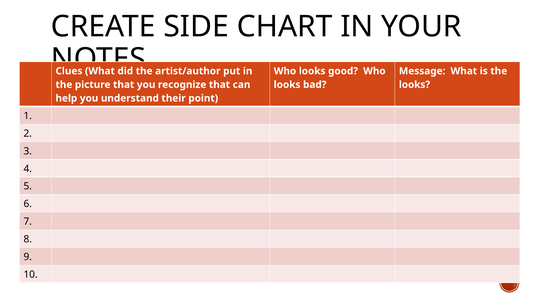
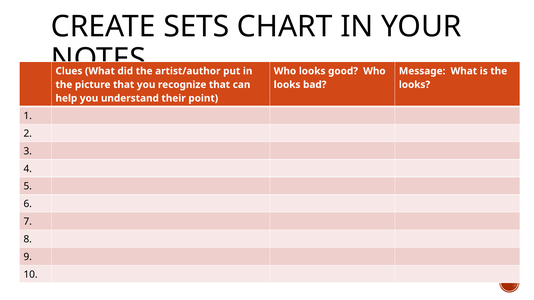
SIDE: SIDE -> SETS (196, 27)
